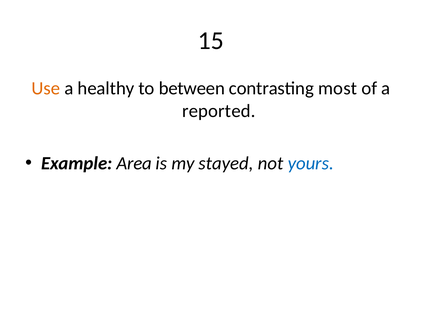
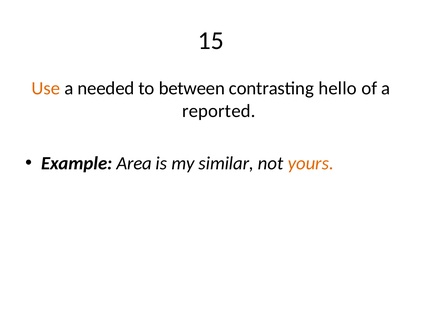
healthy: healthy -> needed (106, 89)
most: most -> hello (338, 89)
stayed: stayed -> similar (226, 164)
yours colour: blue -> orange (311, 164)
